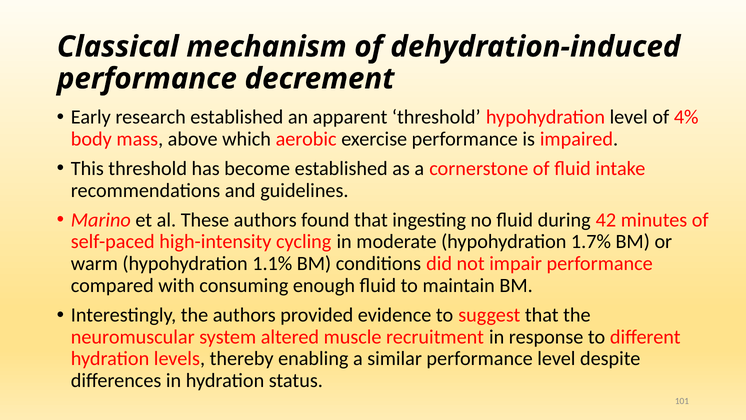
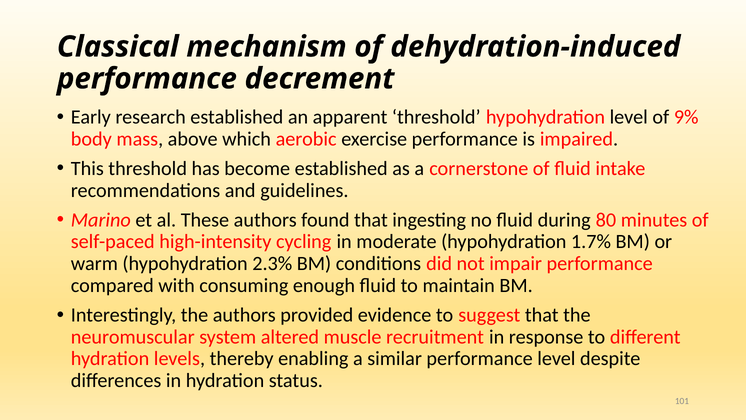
4%: 4% -> 9% (686, 117)
42: 42 -> 80 (606, 220)
1.1%: 1.1% -> 2.3% (272, 263)
